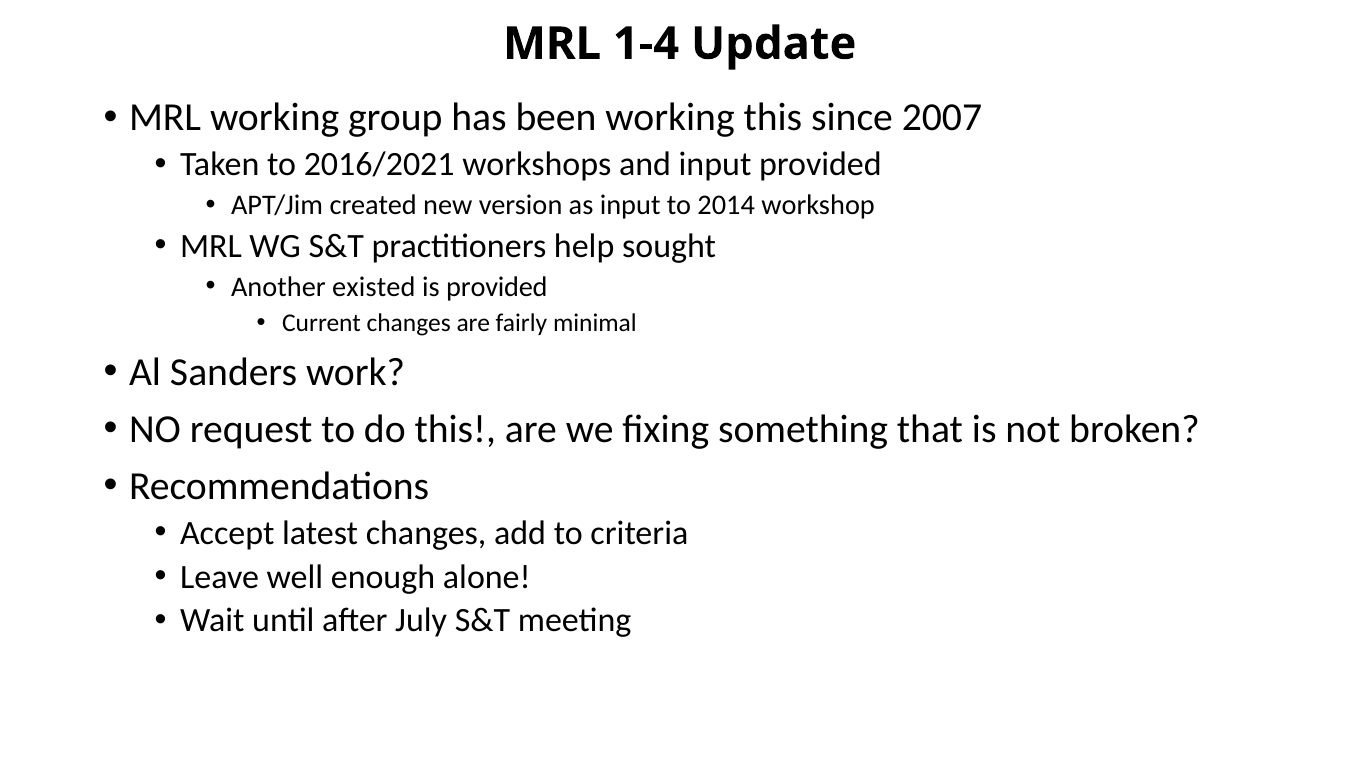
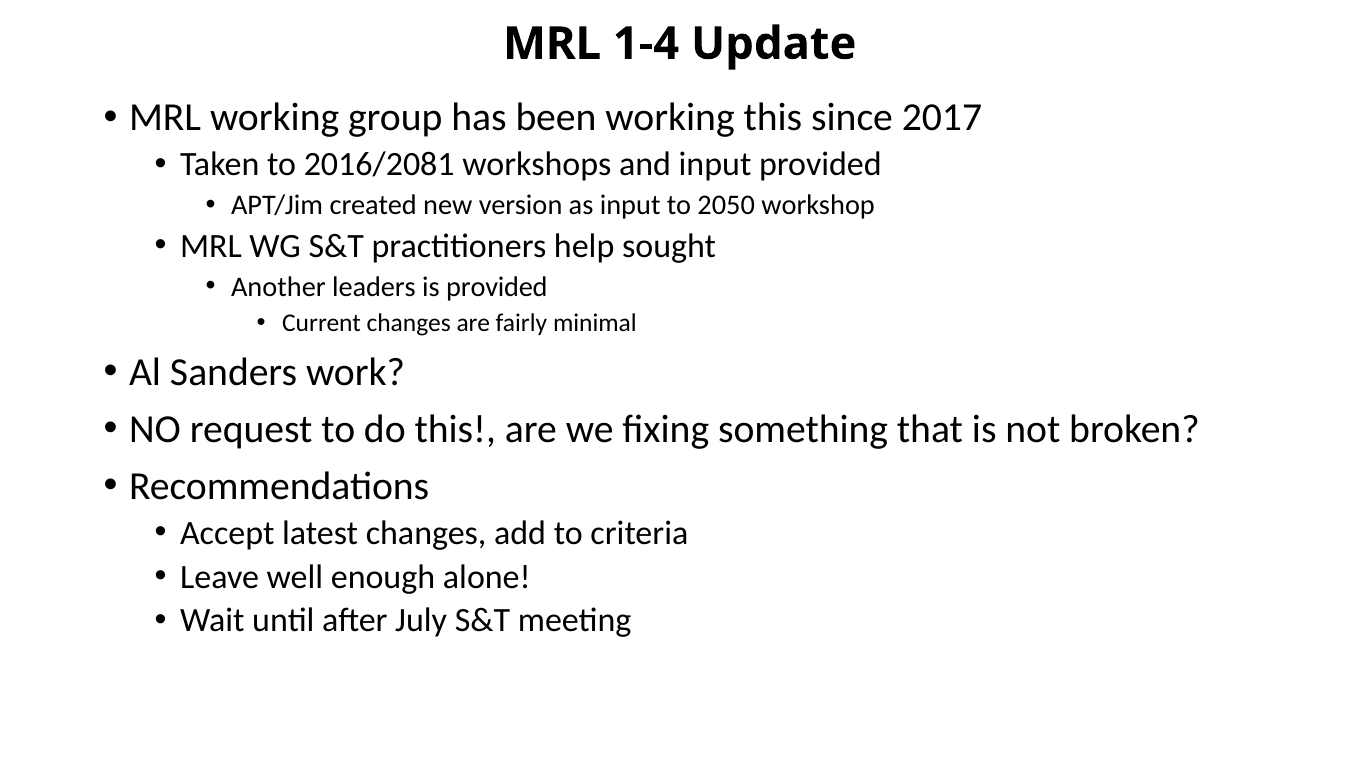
2007: 2007 -> 2017 (942, 118)
2016/2021: 2016/2021 -> 2016/2081 (379, 165)
2014: 2014 -> 2050 (726, 205)
existed: existed -> leaders (374, 287)
